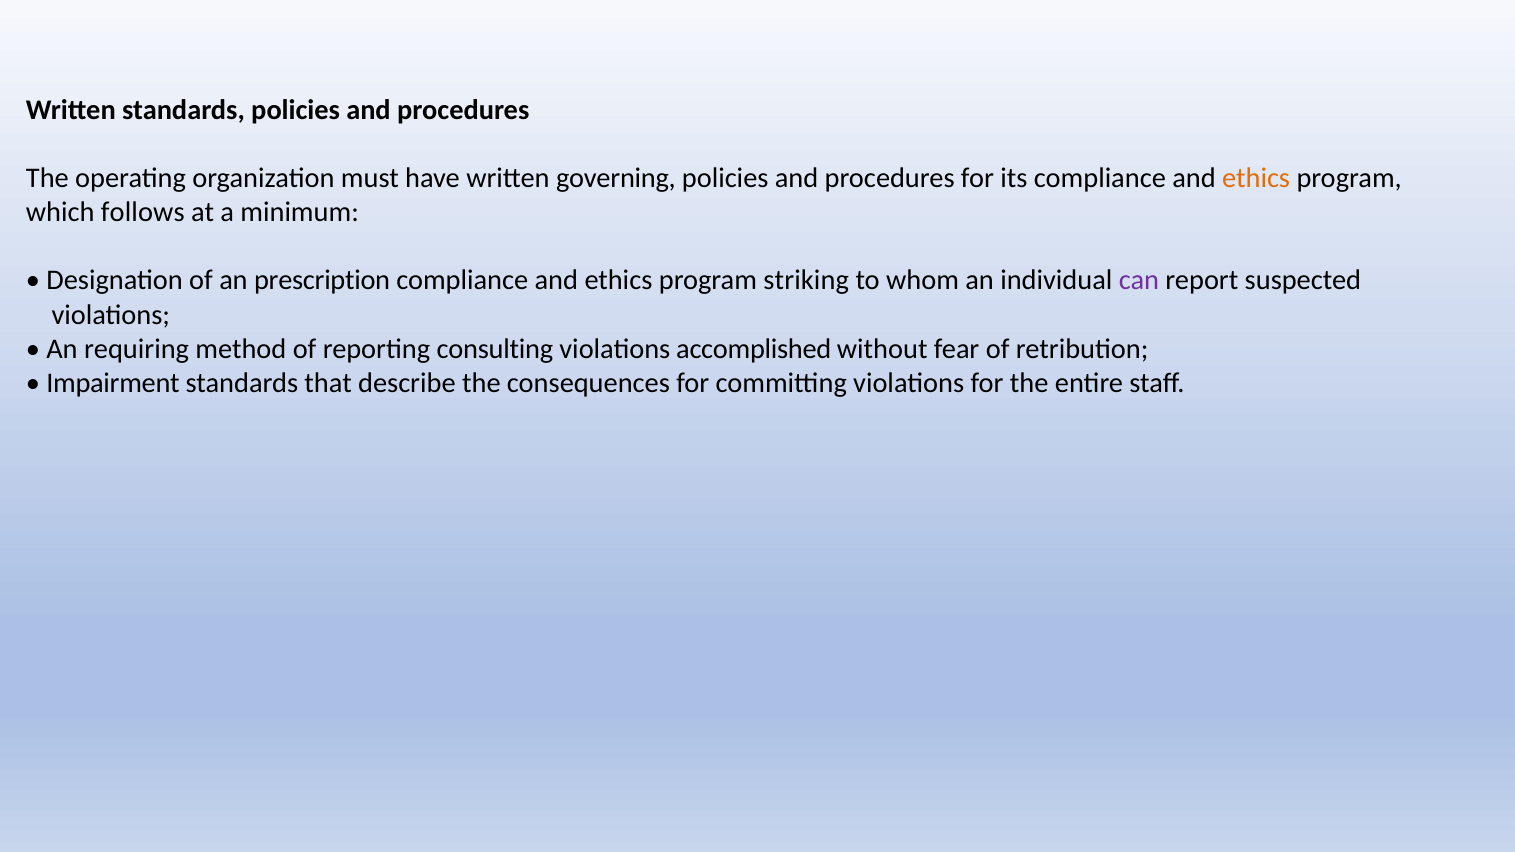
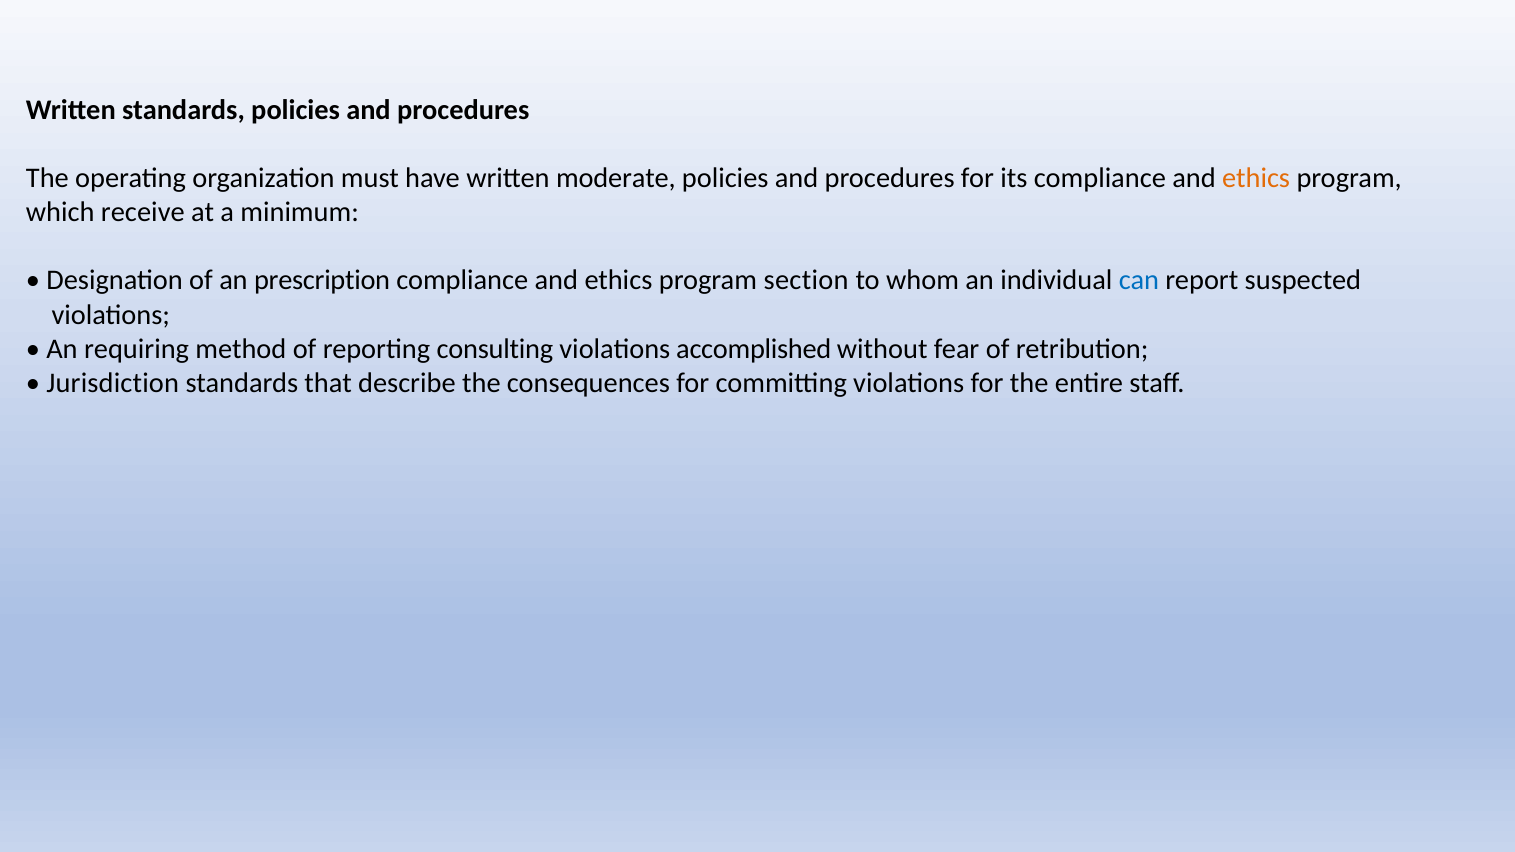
governing: governing -> moderate (616, 178)
follows: follows -> receive (143, 212)
striking: striking -> section (806, 281)
can colour: purple -> blue (1139, 281)
Impairment: Impairment -> Jurisdiction (113, 383)
